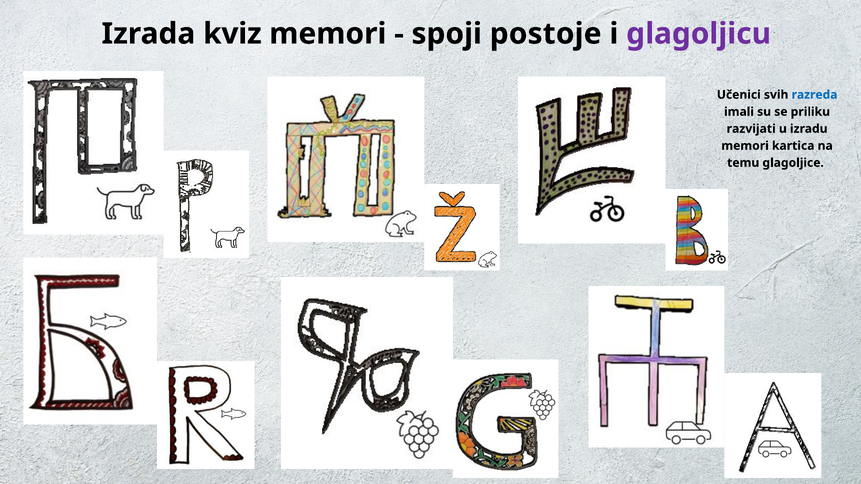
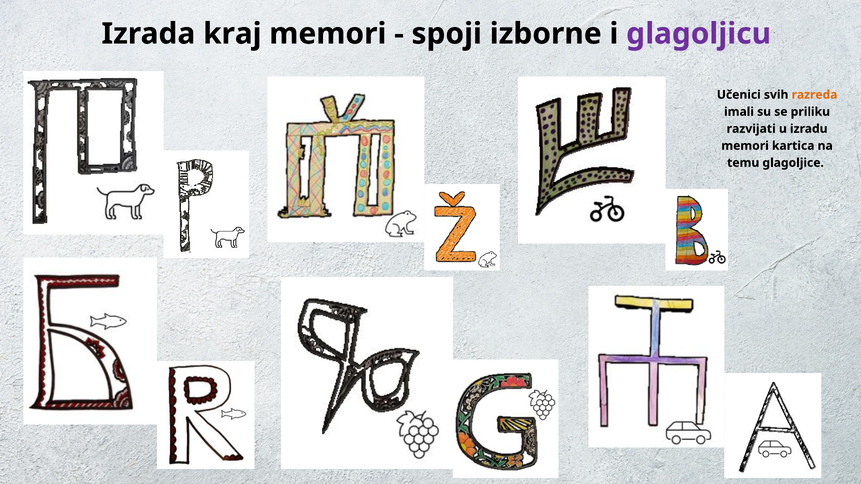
kviz: kviz -> kraj (232, 34)
postoje: postoje -> izborne (546, 34)
razreda colour: blue -> orange (814, 95)
